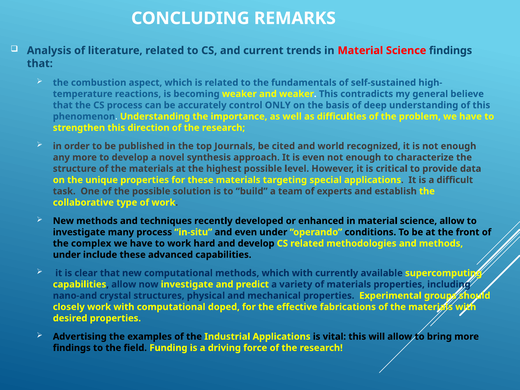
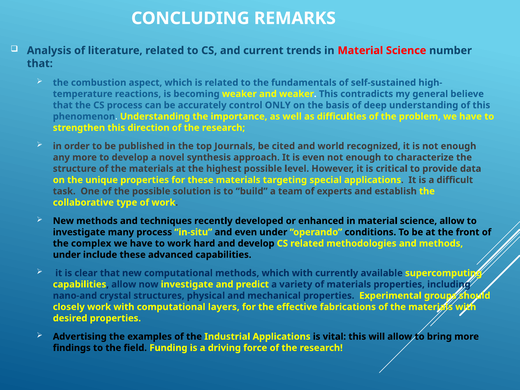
Science findings: findings -> number (451, 51)
doped: doped -> layers (224, 307)
